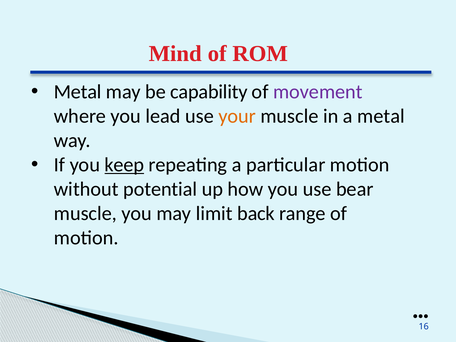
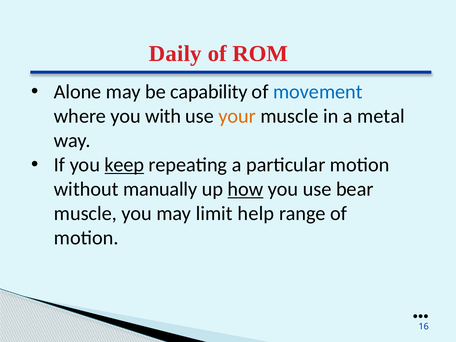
Mind: Mind -> Daily (175, 54)
Metal: Metal -> Alone (78, 92)
movement colour: purple -> blue (318, 92)
lead: lead -> with (163, 116)
potential: potential -> manually (160, 189)
how underline: none -> present (245, 189)
back: back -> help (256, 213)
